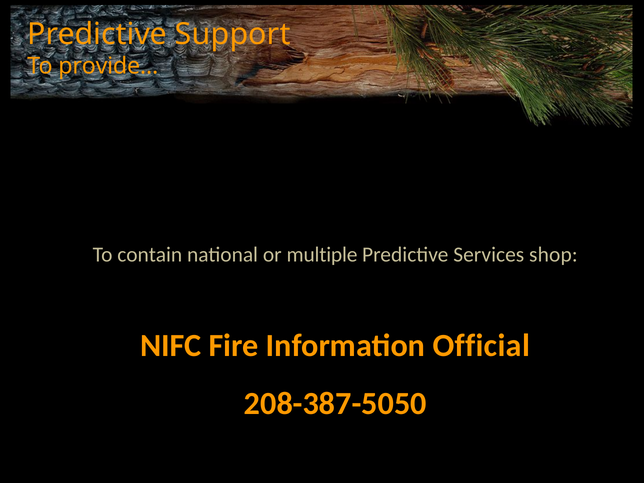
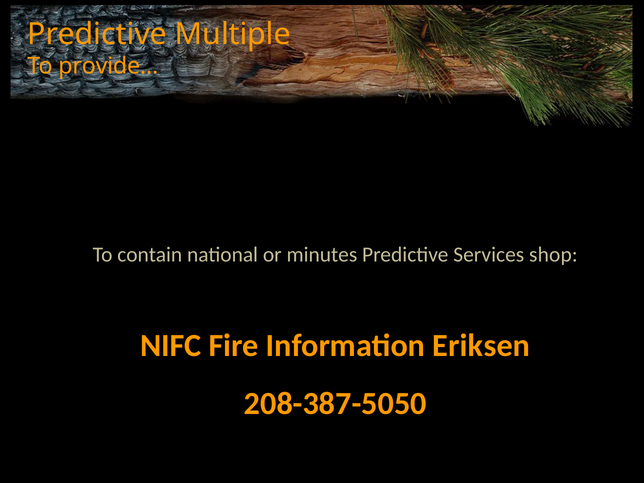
Support: Support -> Multiple (233, 34)
multiple: multiple -> minutes (322, 255)
Official: Official -> Eriksen (481, 346)
